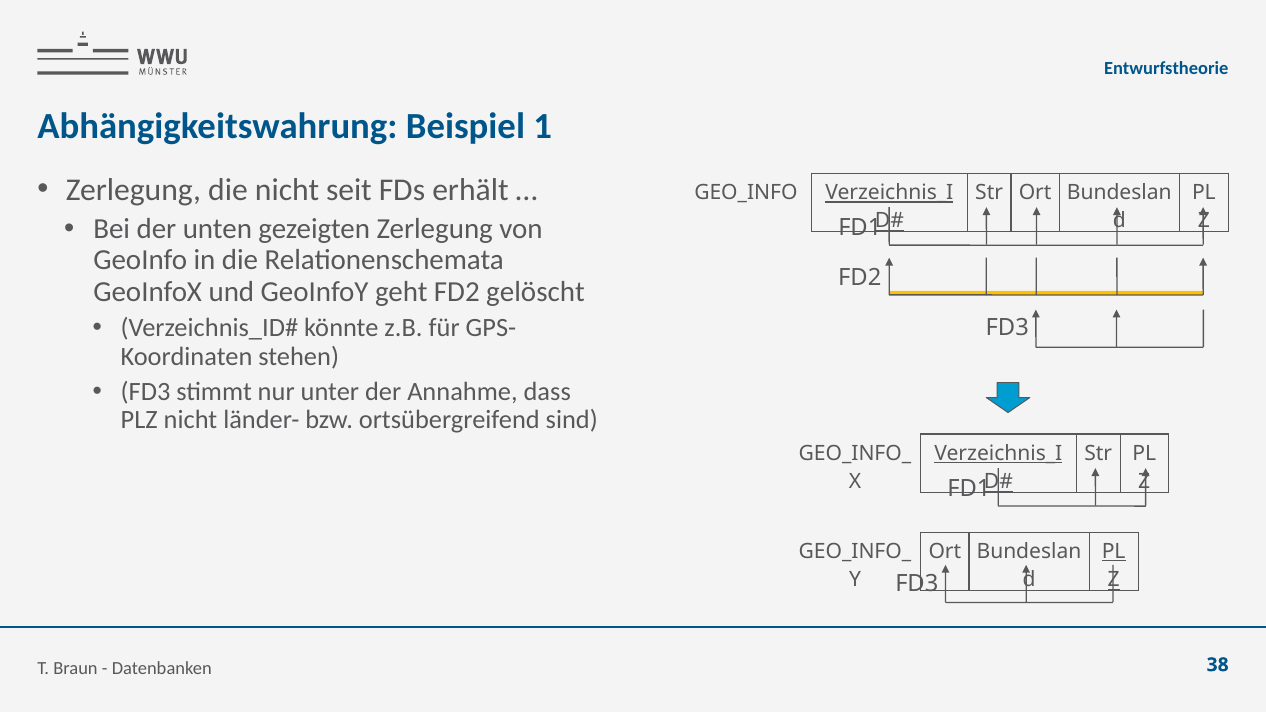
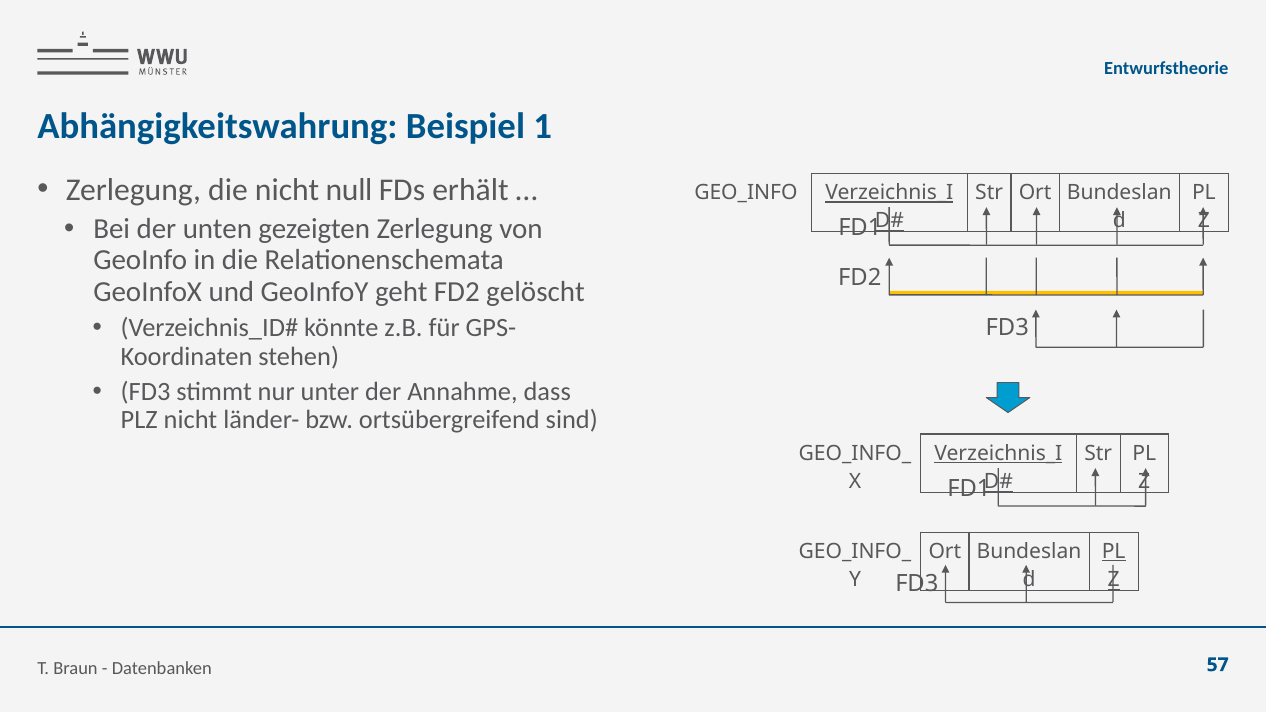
seit: seit -> null (349, 190)
38: 38 -> 57 (1218, 665)
